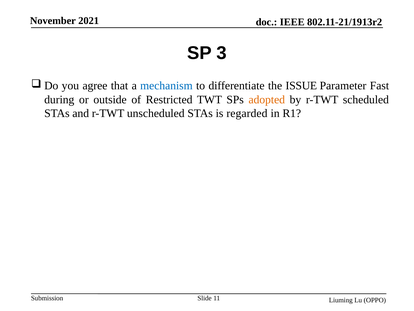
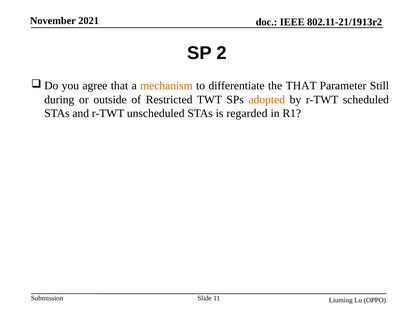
3: 3 -> 2 (222, 53)
mechanism colour: blue -> orange (166, 86)
the ISSUE: ISSUE -> THAT (301, 86)
Fast: Fast -> Still (379, 86)
